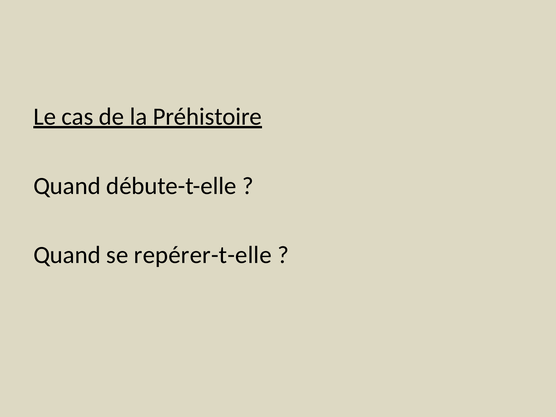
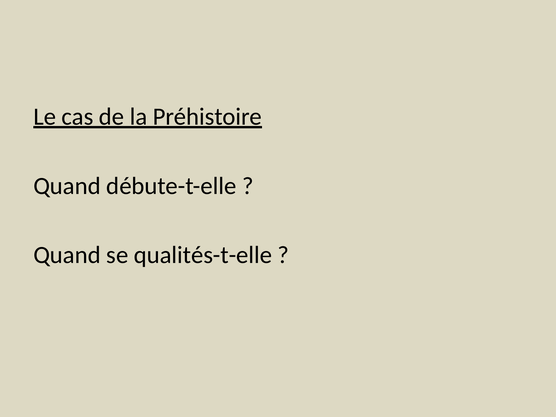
repérer-t-elle: repérer-t-elle -> qualités-t-elle (203, 255)
